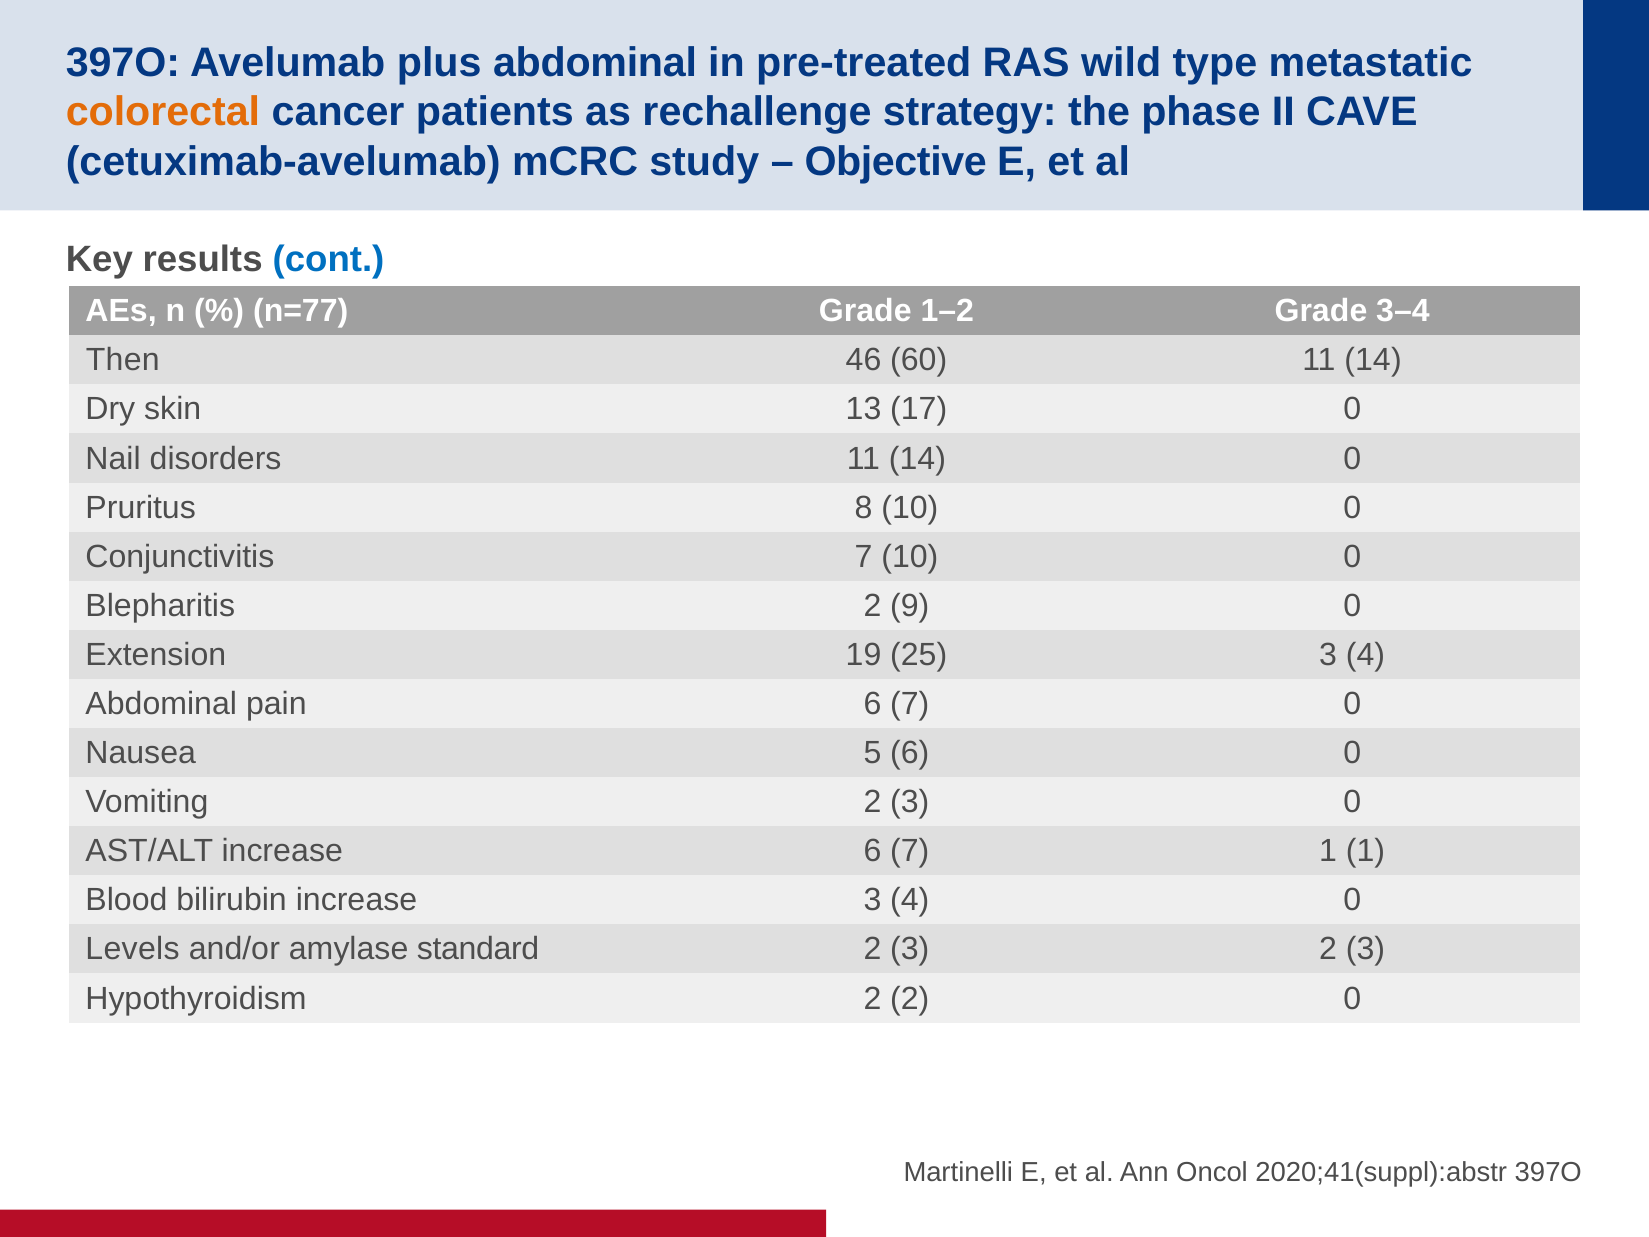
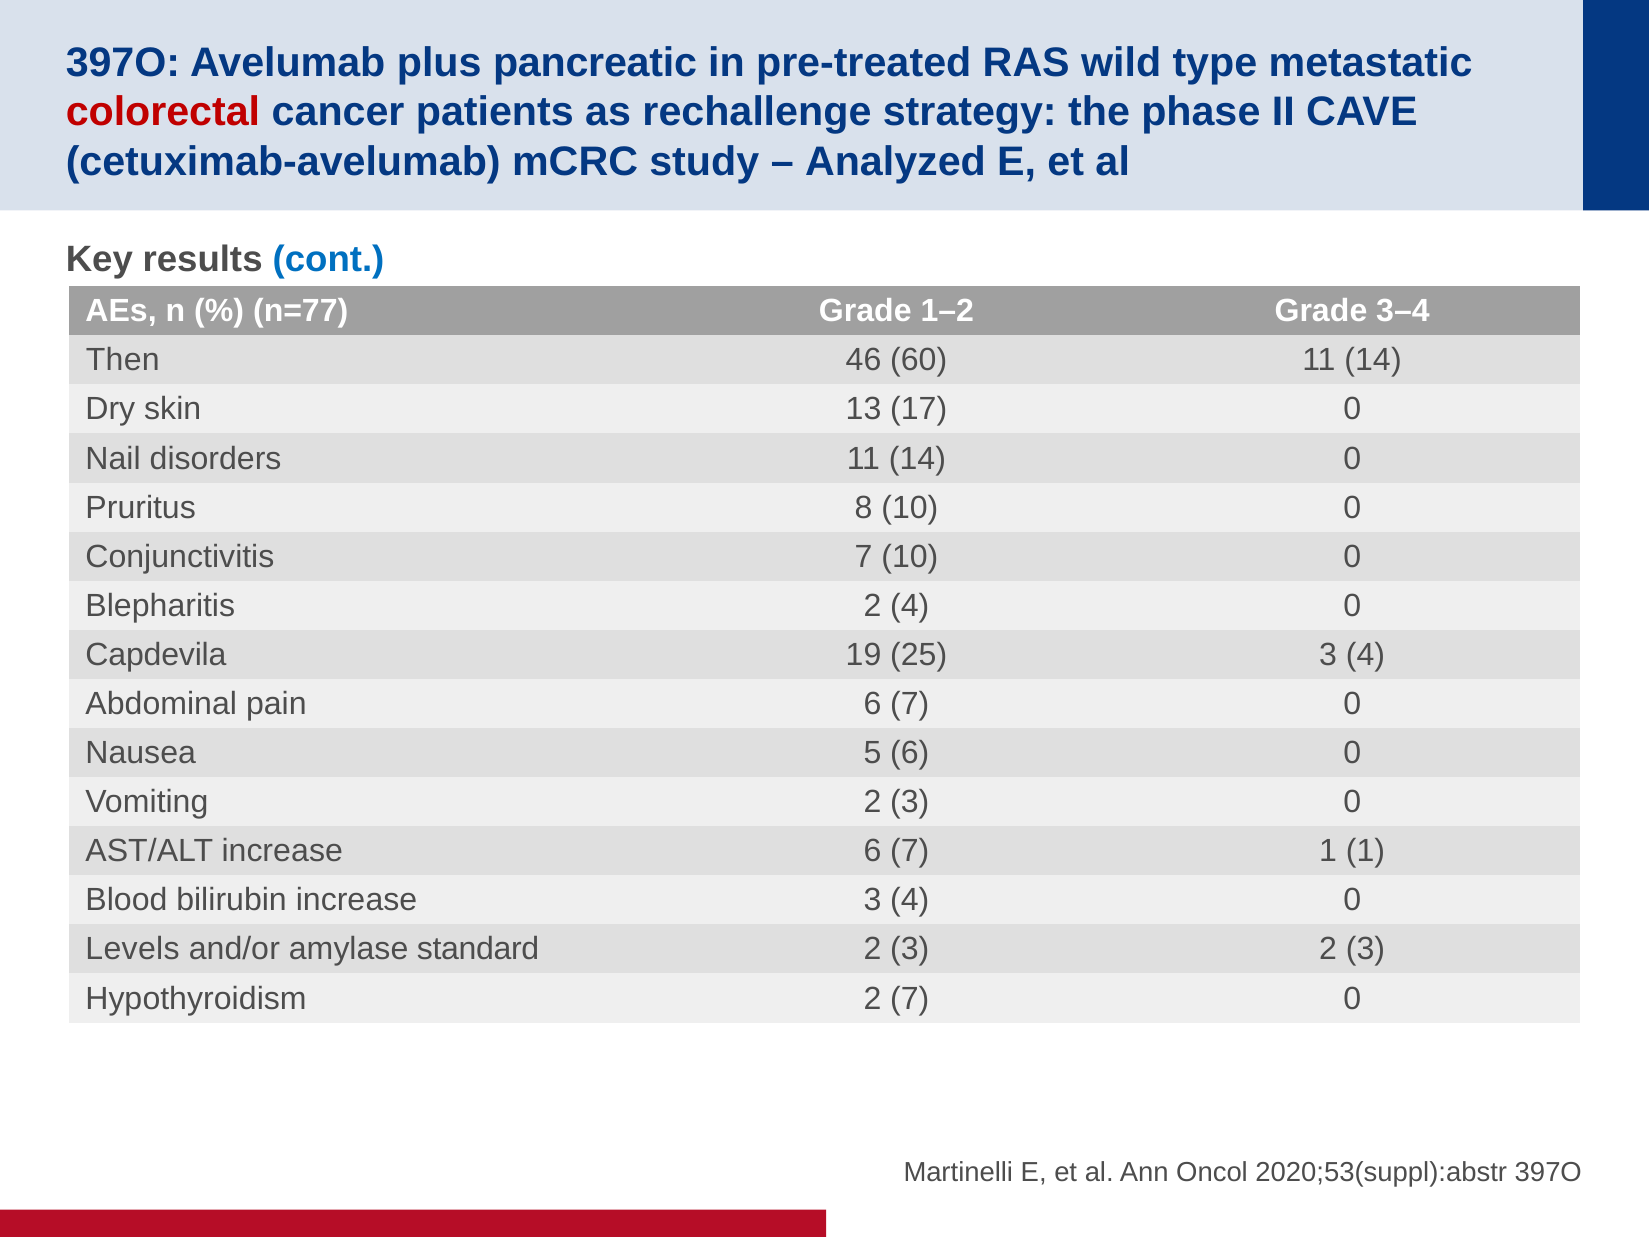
plus abdominal: abdominal -> pancreatic (595, 63)
colorectal colour: orange -> red (163, 112)
Objective: Objective -> Analyzed (895, 162)
2 9: 9 -> 4 (910, 606)
Extension: Extension -> Capdevila (156, 655)
2 2: 2 -> 7 (910, 998)
2020;41(suppl):abstr: 2020;41(suppl):abstr -> 2020;53(suppl):abstr (1381, 1173)
